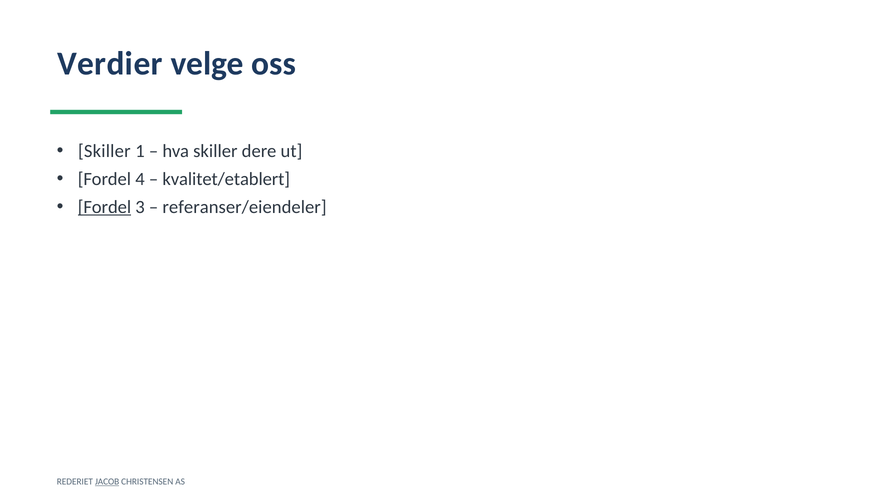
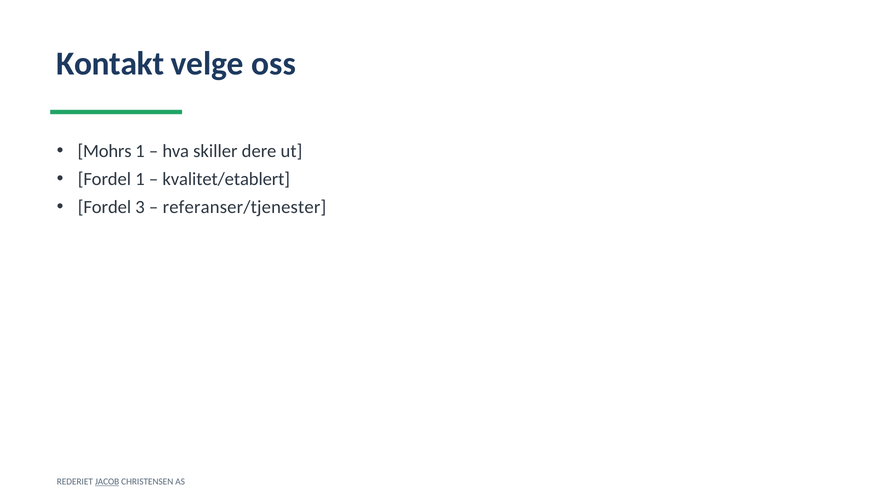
Verdier: Verdier -> Kontakt (110, 64)
Skiller: Skiller -> Mohrs (105, 151)
Fordel 4: 4 -> 1 (140, 179)
Fordel underline: present -> none (104, 207)
referanser/eiendeler: referanser/eiendeler -> referanser/tjenester (244, 207)
